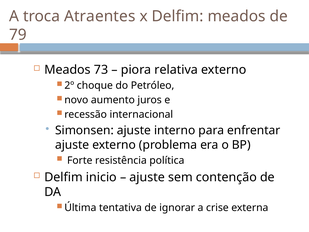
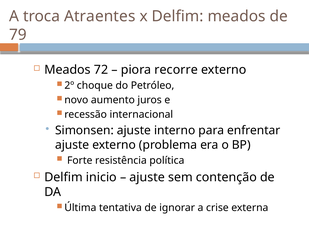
73: 73 -> 72 (101, 70)
relativa: relativa -> recorre (176, 70)
